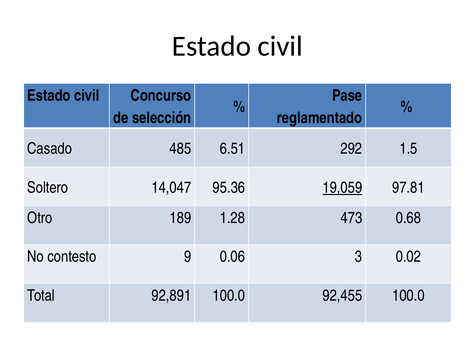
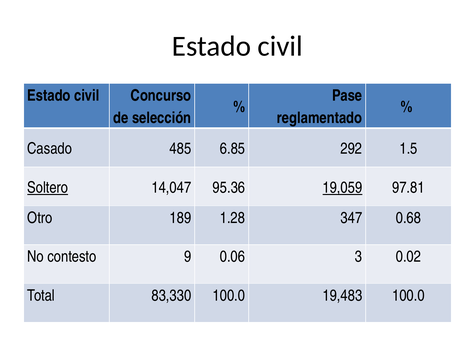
6.51: 6.51 -> 6.85 (232, 148)
Soltero underline: none -> present (48, 187)
473: 473 -> 347 (351, 217)
92,891: 92,891 -> 83,330 (171, 295)
92,455: 92,455 -> 19,483 (342, 295)
